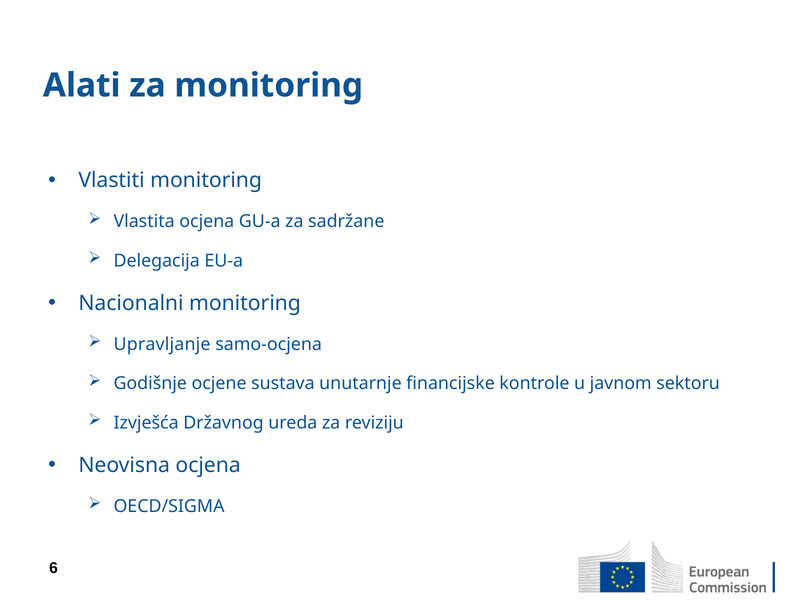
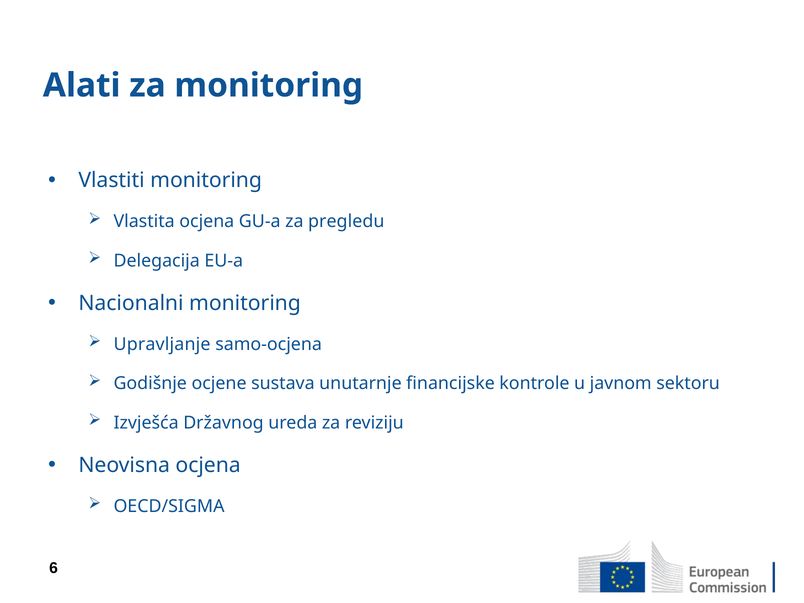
sadržane: sadržane -> pregledu (346, 222)
